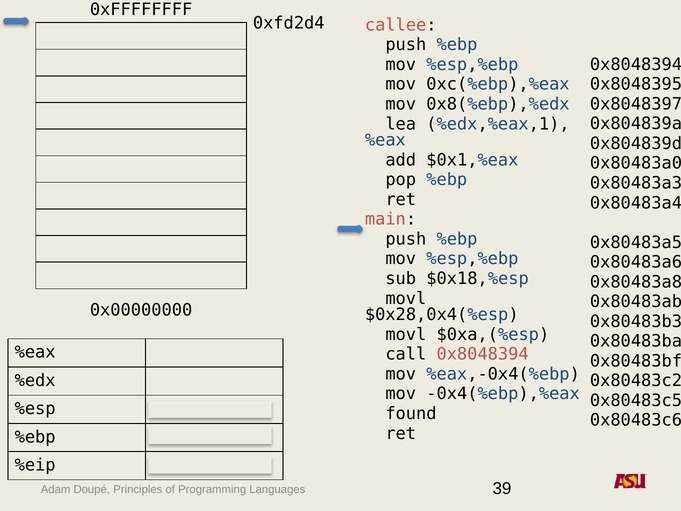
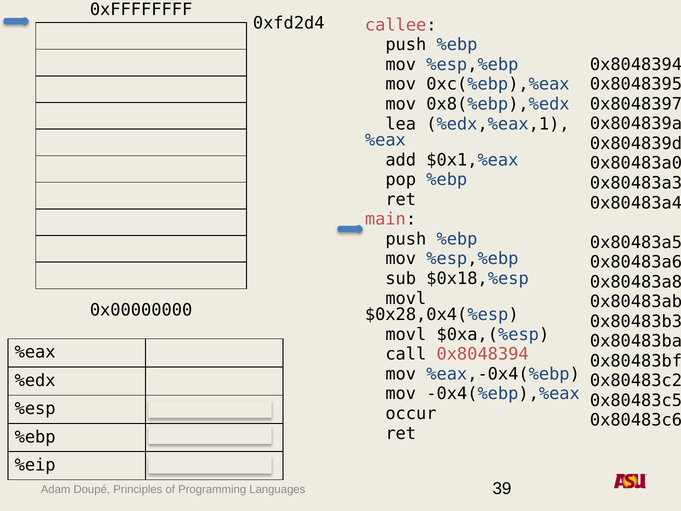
found: found -> occur (411, 413)
